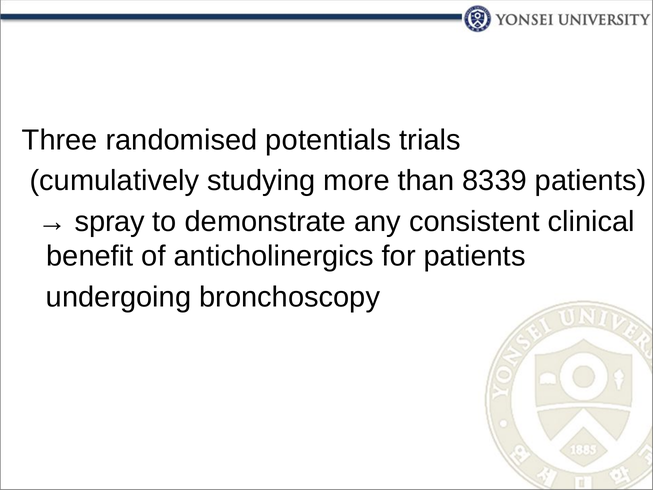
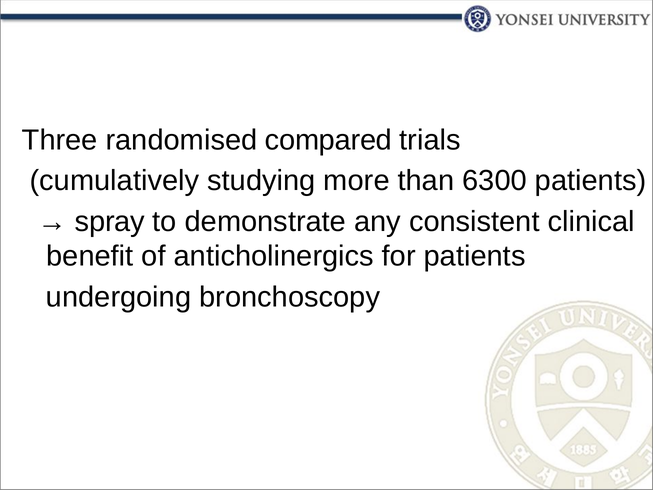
potentials: potentials -> compared (328, 140)
8339: 8339 -> 6300 (495, 181)
